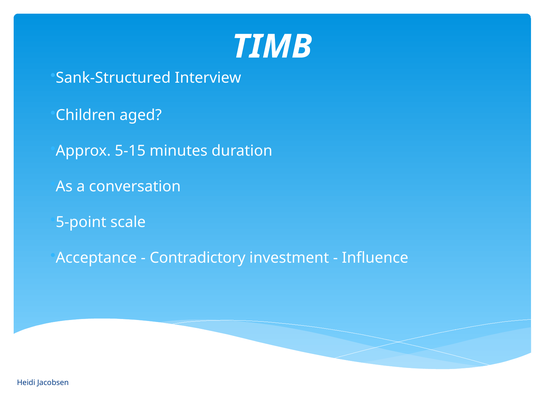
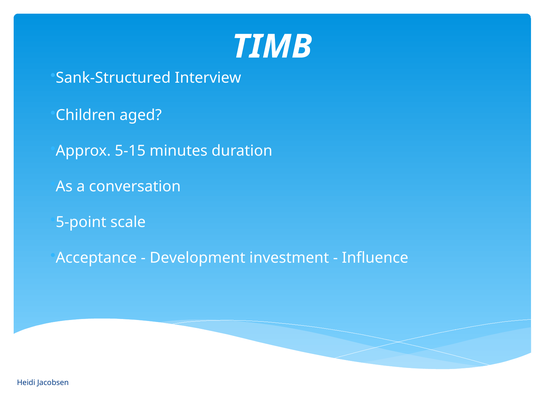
Contradictory: Contradictory -> Development (198, 258)
